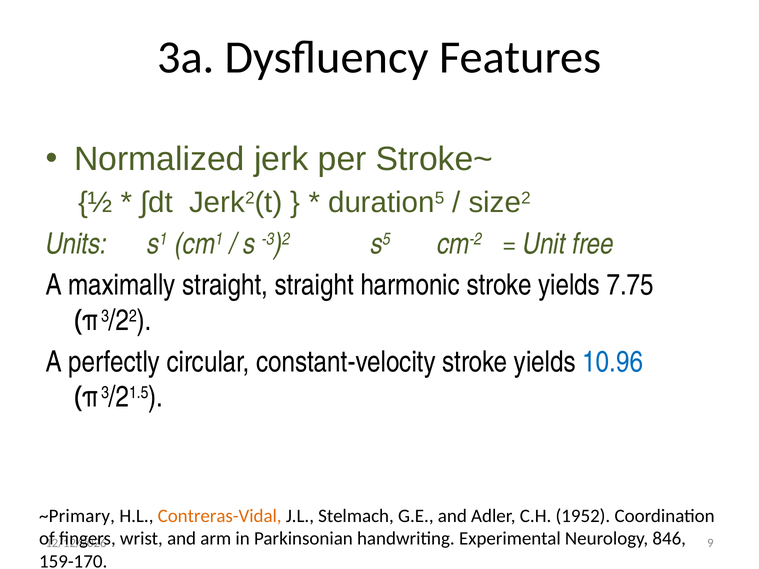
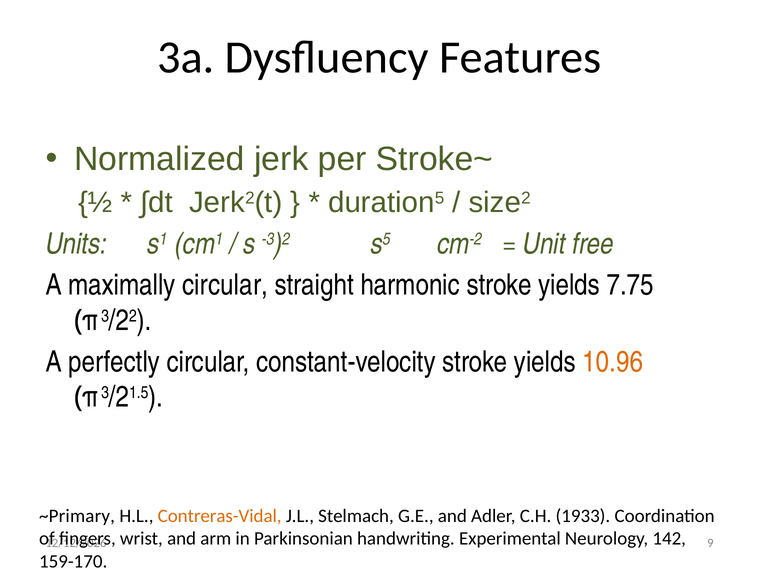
maximally straight: straight -> circular (225, 285)
10.96 colour: blue -> orange (613, 362)
1952: 1952 -> 1933 (583, 516)
846: 846 -> 142 (669, 539)
